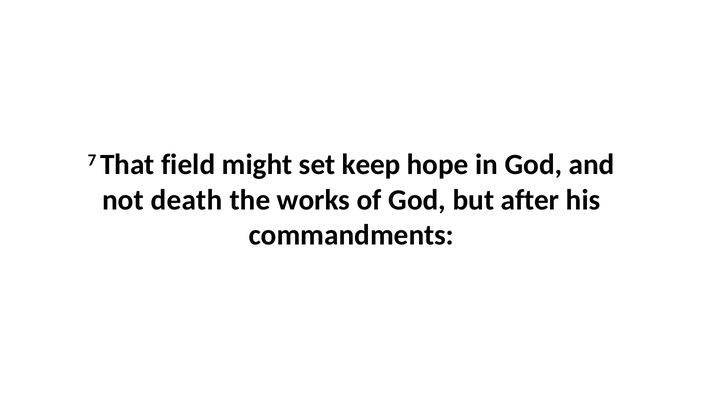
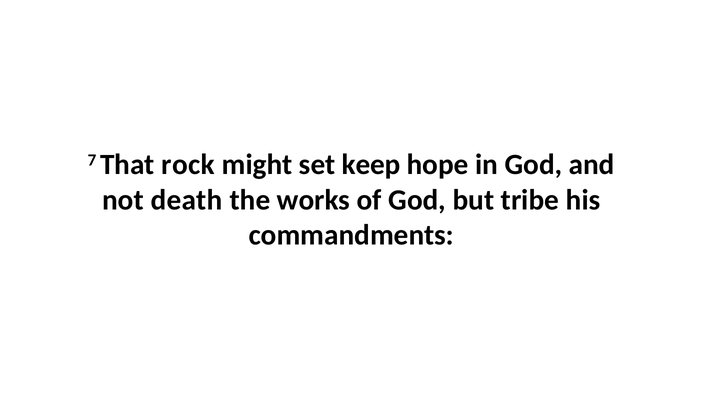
field: field -> rock (188, 165)
after: after -> tribe (530, 200)
